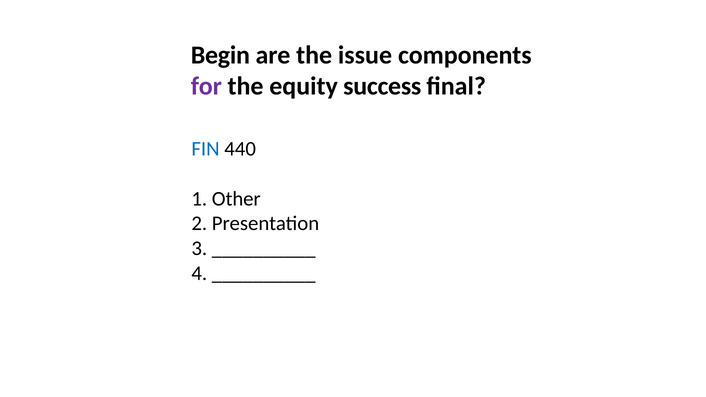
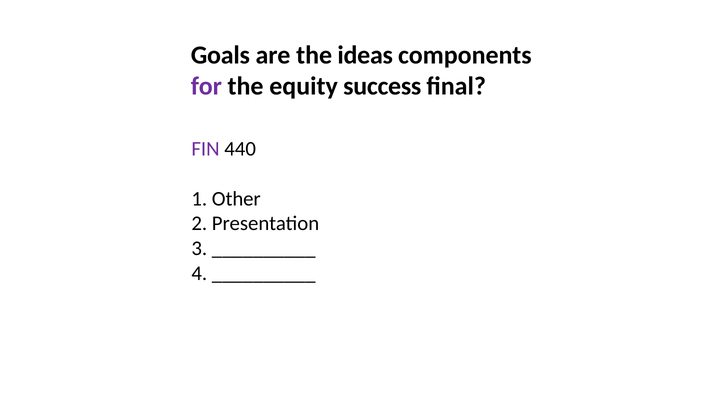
Begin: Begin -> Goals (220, 55)
issue: issue -> ideas (365, 55)
FIN colour: blue -> purple (206, 149)
